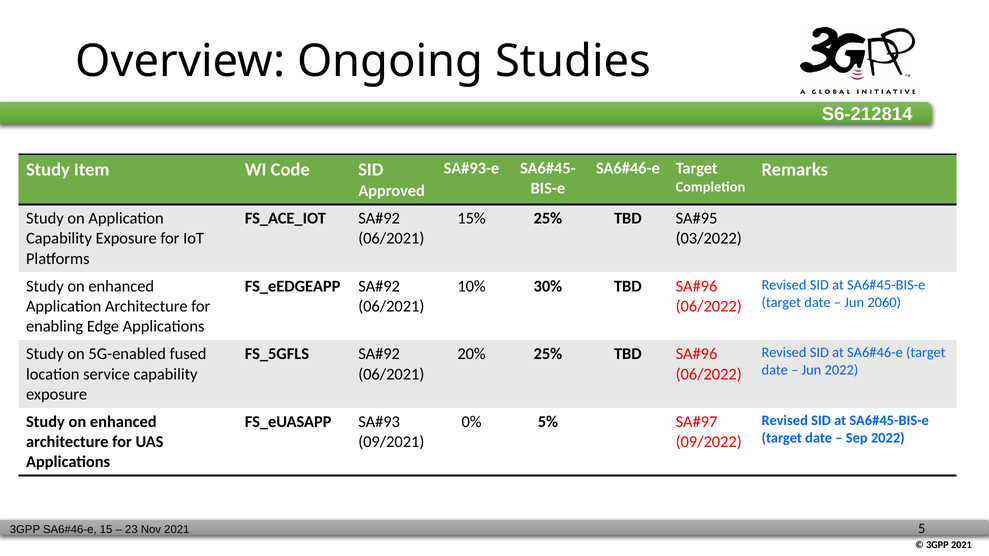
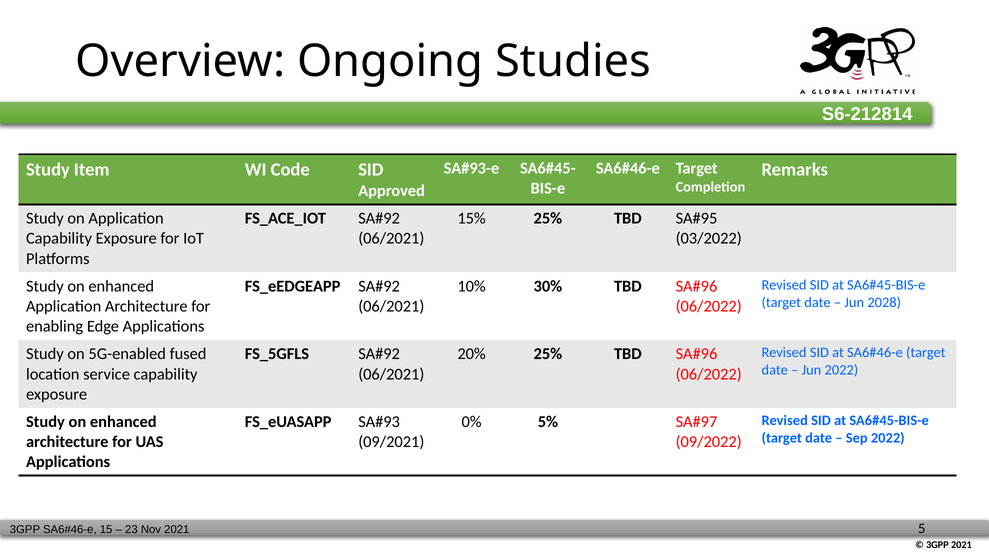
2060: 2060 -> 2028 (884, 303)
